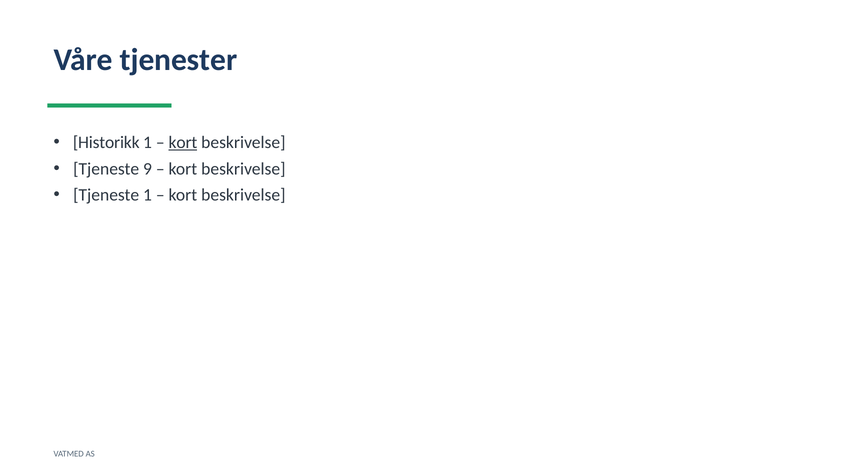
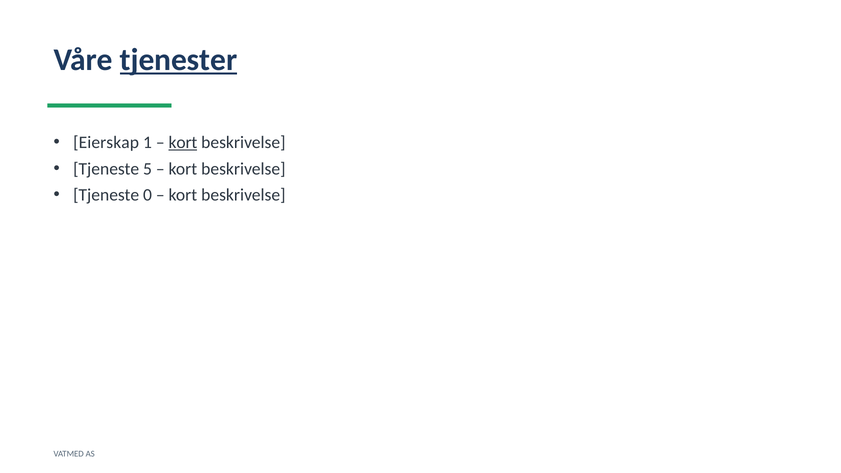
tjenester underline: none -> present (179, 60)
Historikk: Historikk -> Eierskap (106, 142)
9: 9 -> 5 (147, 169)
Tjeneste 1: 1 -> 0 (147, 195)
